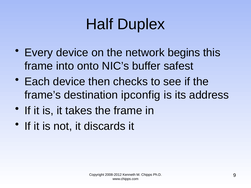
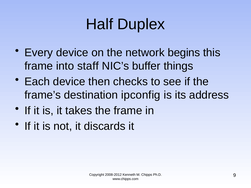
onto: onto -> staff (88, 66)
safest: safest -> things (178, 66)
